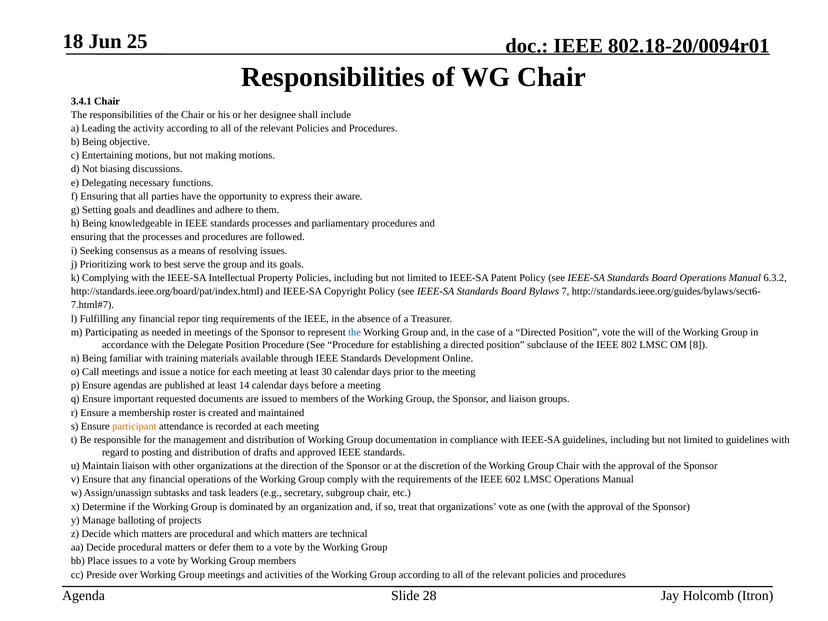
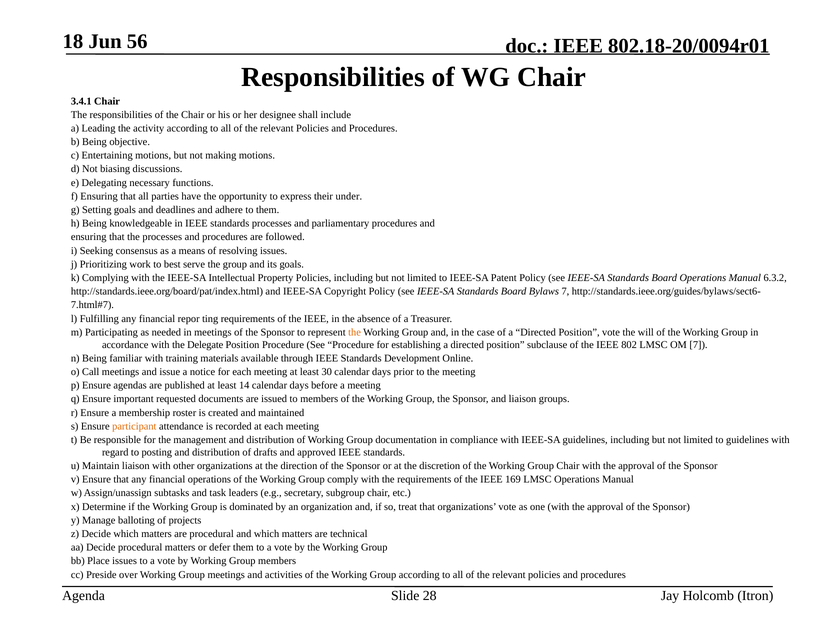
25: 25 -> 56 (137, 42)
aware: aware -> under (349, 196)
the colour: blue -> orange (355, 332)
OM 8: 8 -> 7 (699, 345)
602: 602 -> 169 (513, 479)
